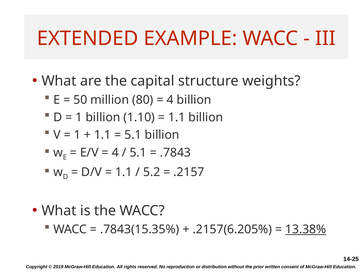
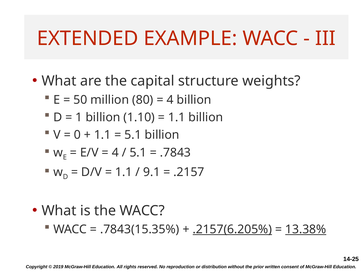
1: 1 -> 0 (77, 135)
5.2: 5.2 -> 9.1 (152, 172)
.2157(6.205% underline: none -> present (232, 229)
